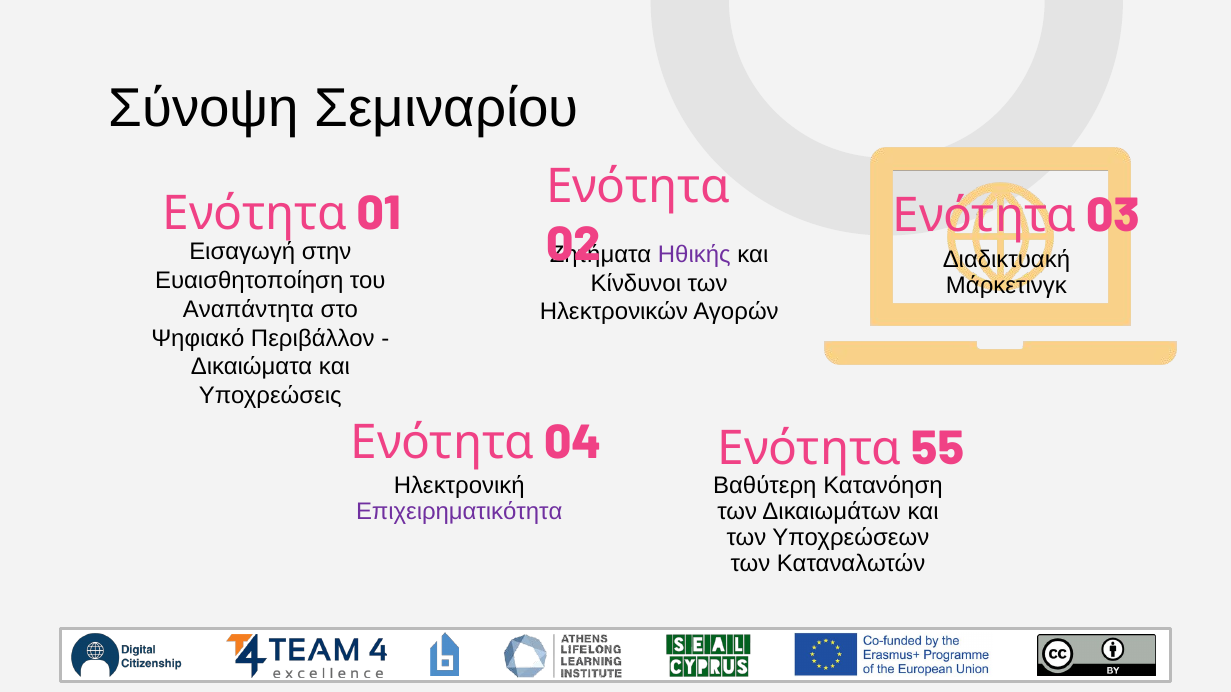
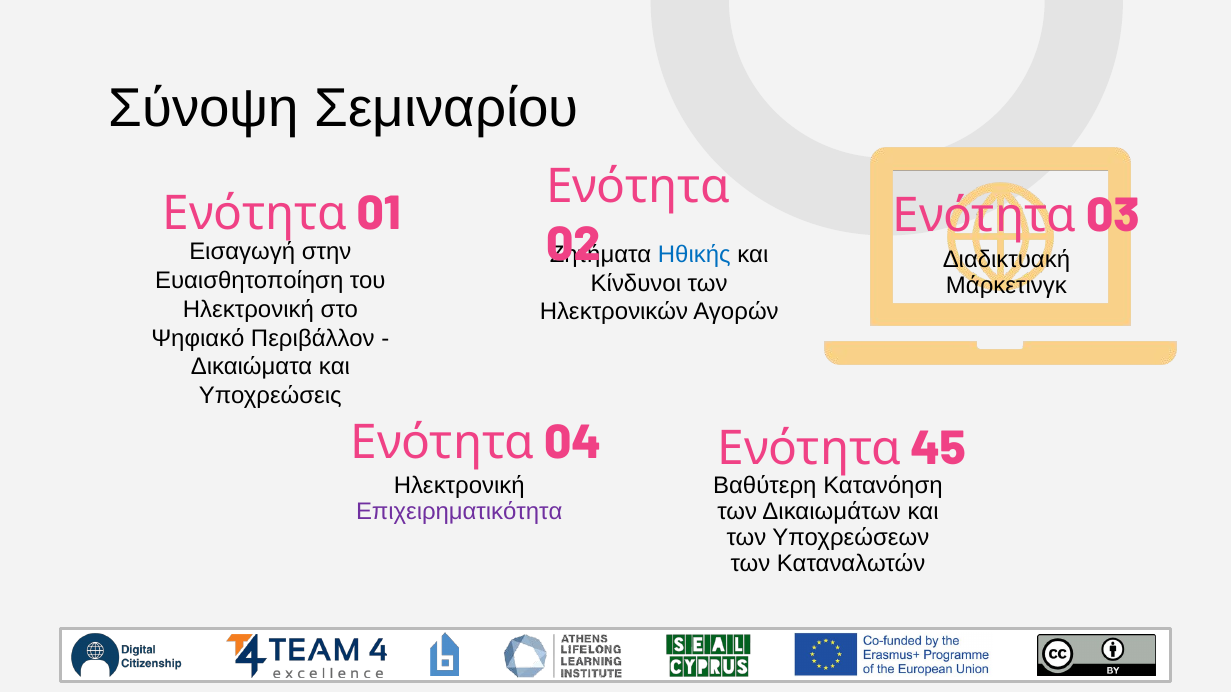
Ηθικής colour: purple -> blue (694, 255)
Αναπάντητα: Αναπάντητα -> Ηλεκτρονική (248, 310)
55: 55 -> 45 (938, 449)
